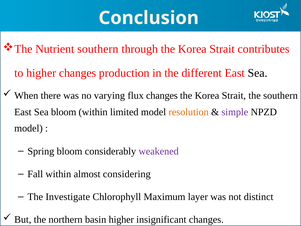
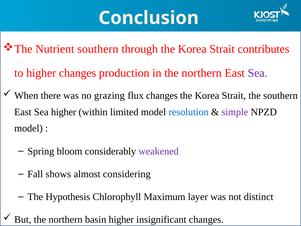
in the different: different -> northern (202, 73)
Sea colour: black -> purple (258, 73)
varying: varying -> grazing (109, 96)
Sea bloom: bloom -> higher (64, 112)
resolution colour: orange -> blue (189, 112)
Fall within: within -> shows (58, 174)
Investigate: Investigate -> Hypothesis (68, 197)
